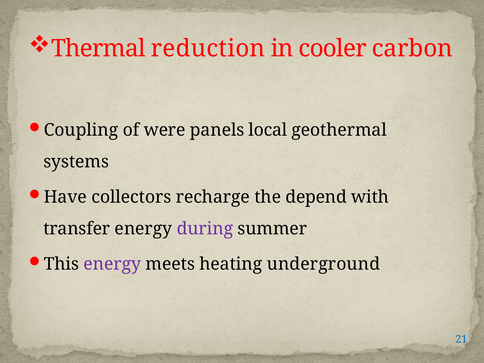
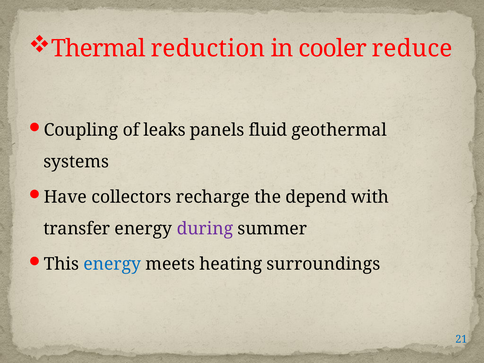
carbon: carbon -> reduce (412, 49)
were: were -> leaks (165, 130)
local: local -> fluid (268, 130)
energy colour: purple -> blue (112, 264)
underground: underground -> surroundings (324, 264)
